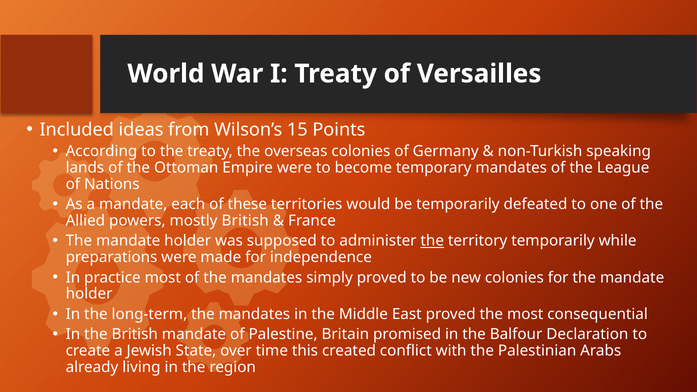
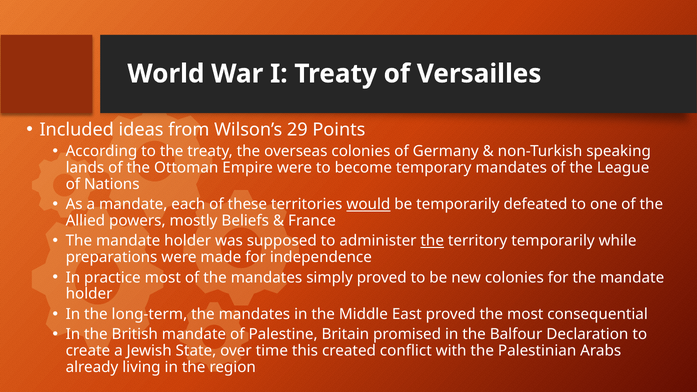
15: 15 -> 29 (297, 130)
would underline: none -> present (368, 204)
mostly British: British -> Beliefs (245, 221)
